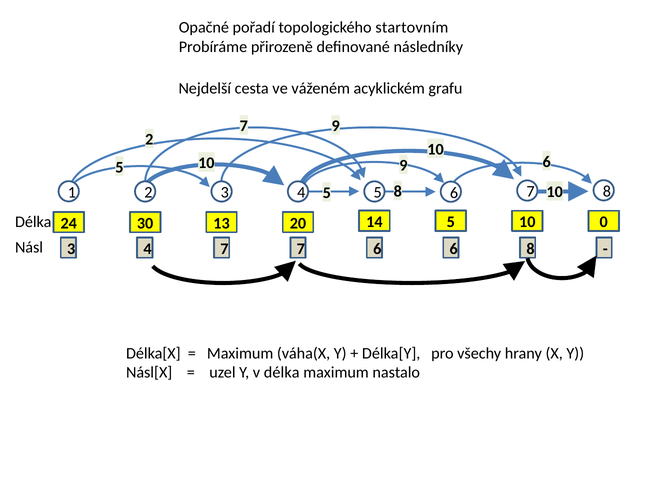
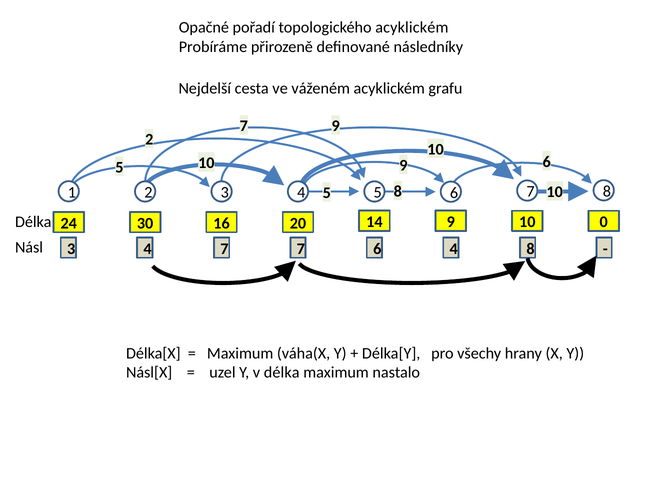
topologického startovním: startovním -> acyklickém (412, 27)
13: 13 -> 16 (222, 223)
14 5: 5 -> 9 (451, 222)
6 6: 6 -> 4 (454, 249)
